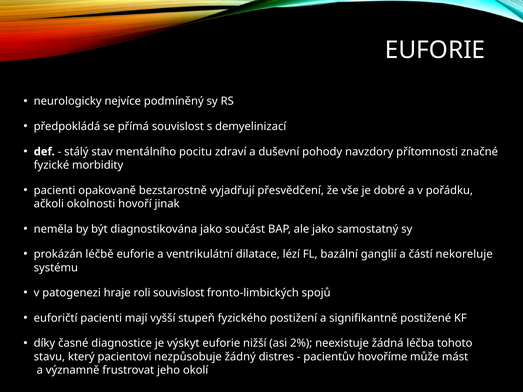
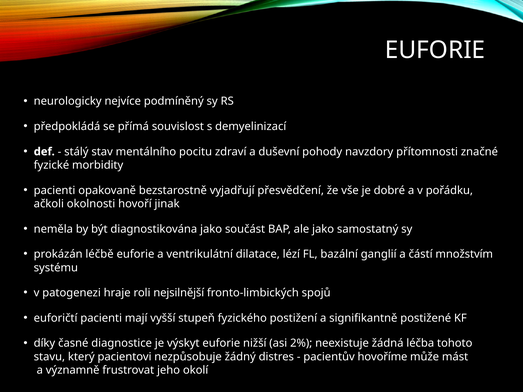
nekoreluje: nekoreluje -> množstvím (464, 254)
roli souvislost: souvislost -> nejsilnější (179, 293)
